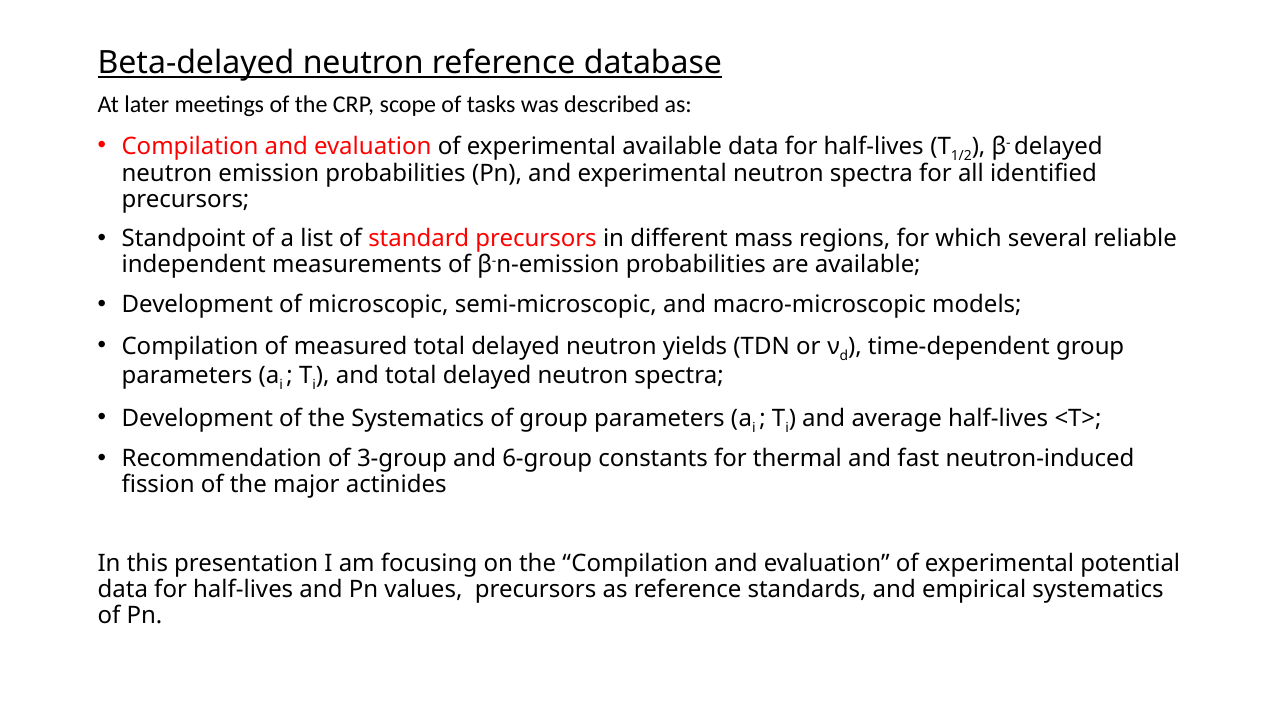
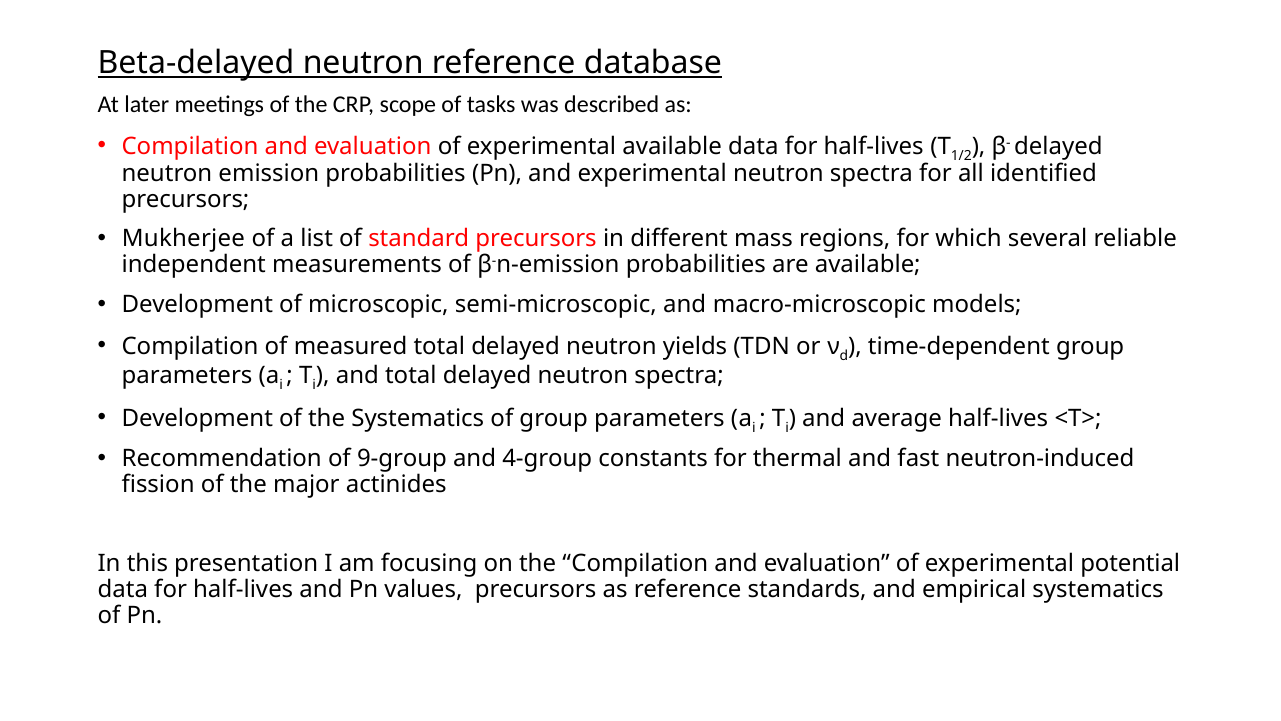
Standpoint: Standpoint -> Mukherjee (183, 239)
3-group: 3-group -> 9-group (402, 459)
6-group: 6-group -> 4-group (547, 459)
